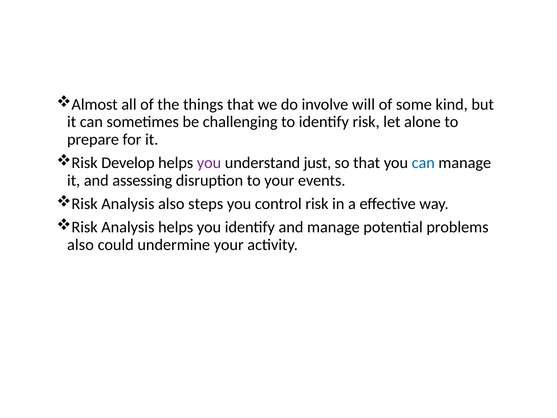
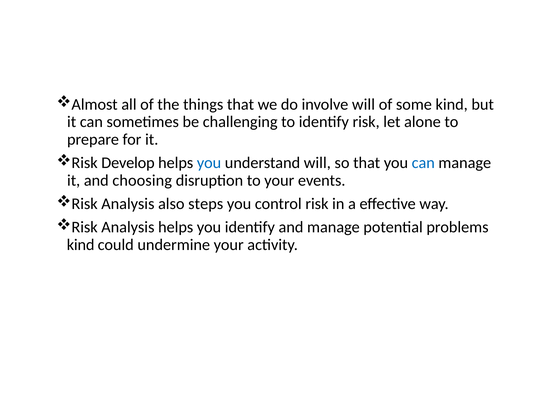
you colour: purple -> blue (209, 163)
understand just: just -> will (317, 163)
assessing: assessing -> choosing (142, 180)
also: also -> kind (81, 245)
